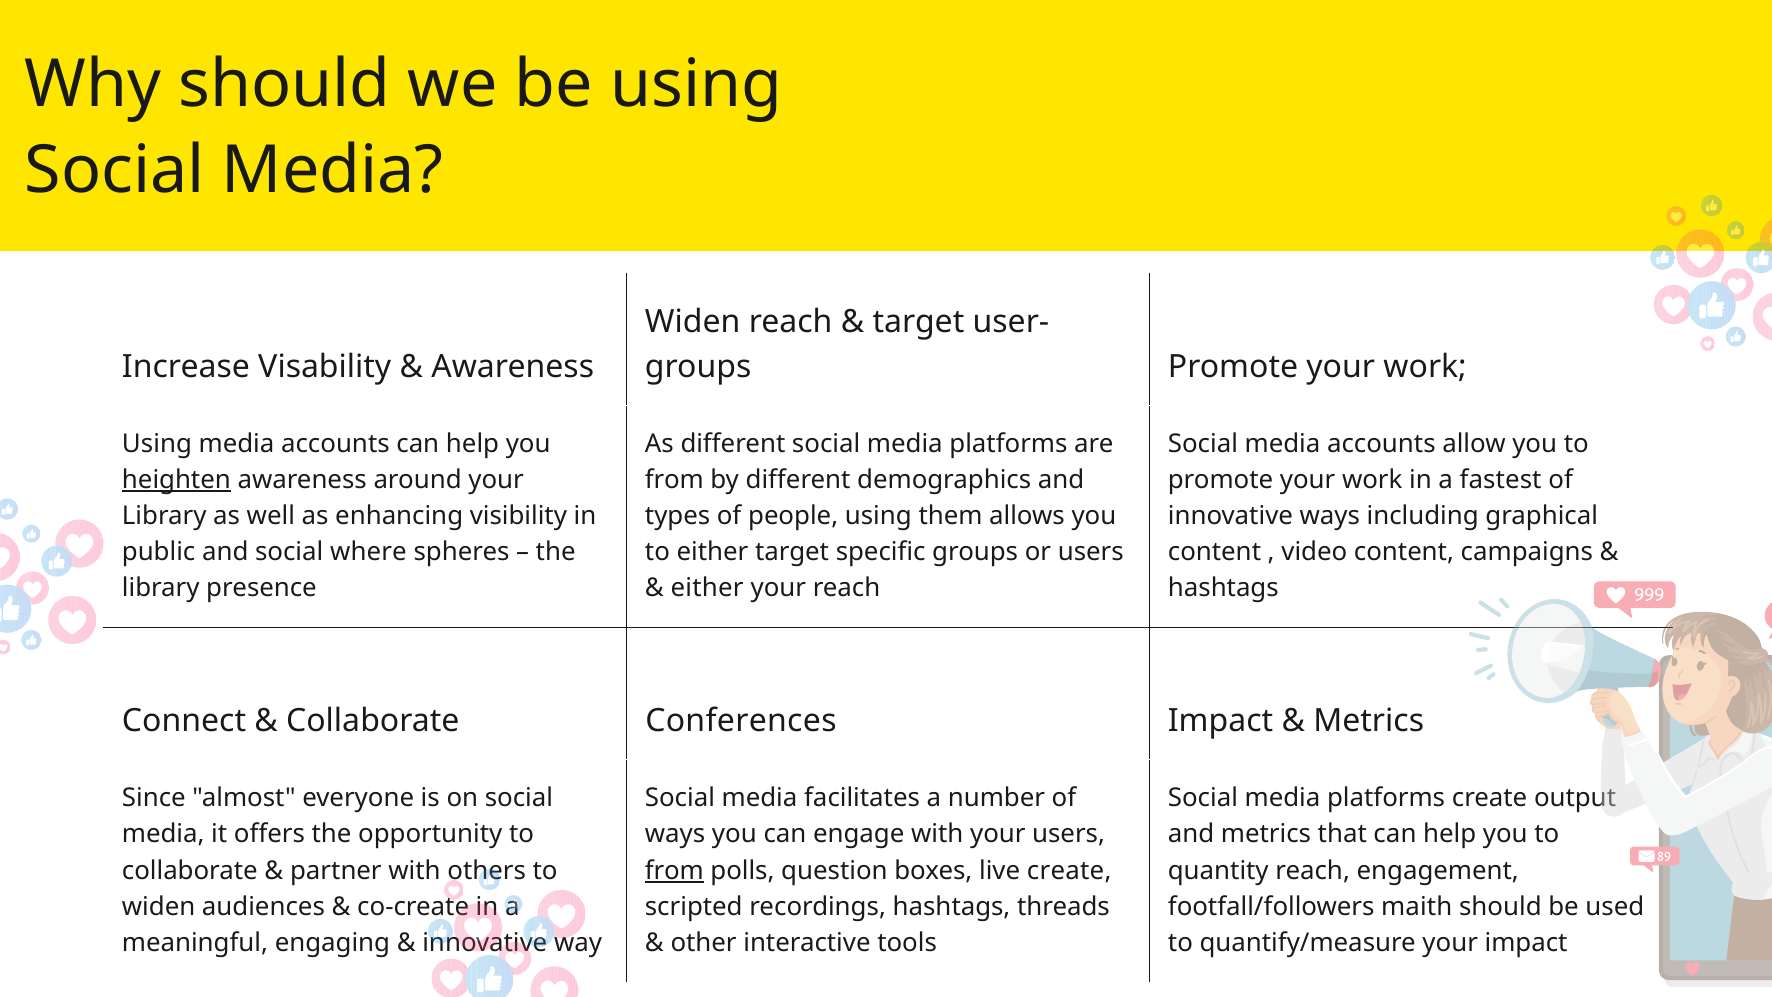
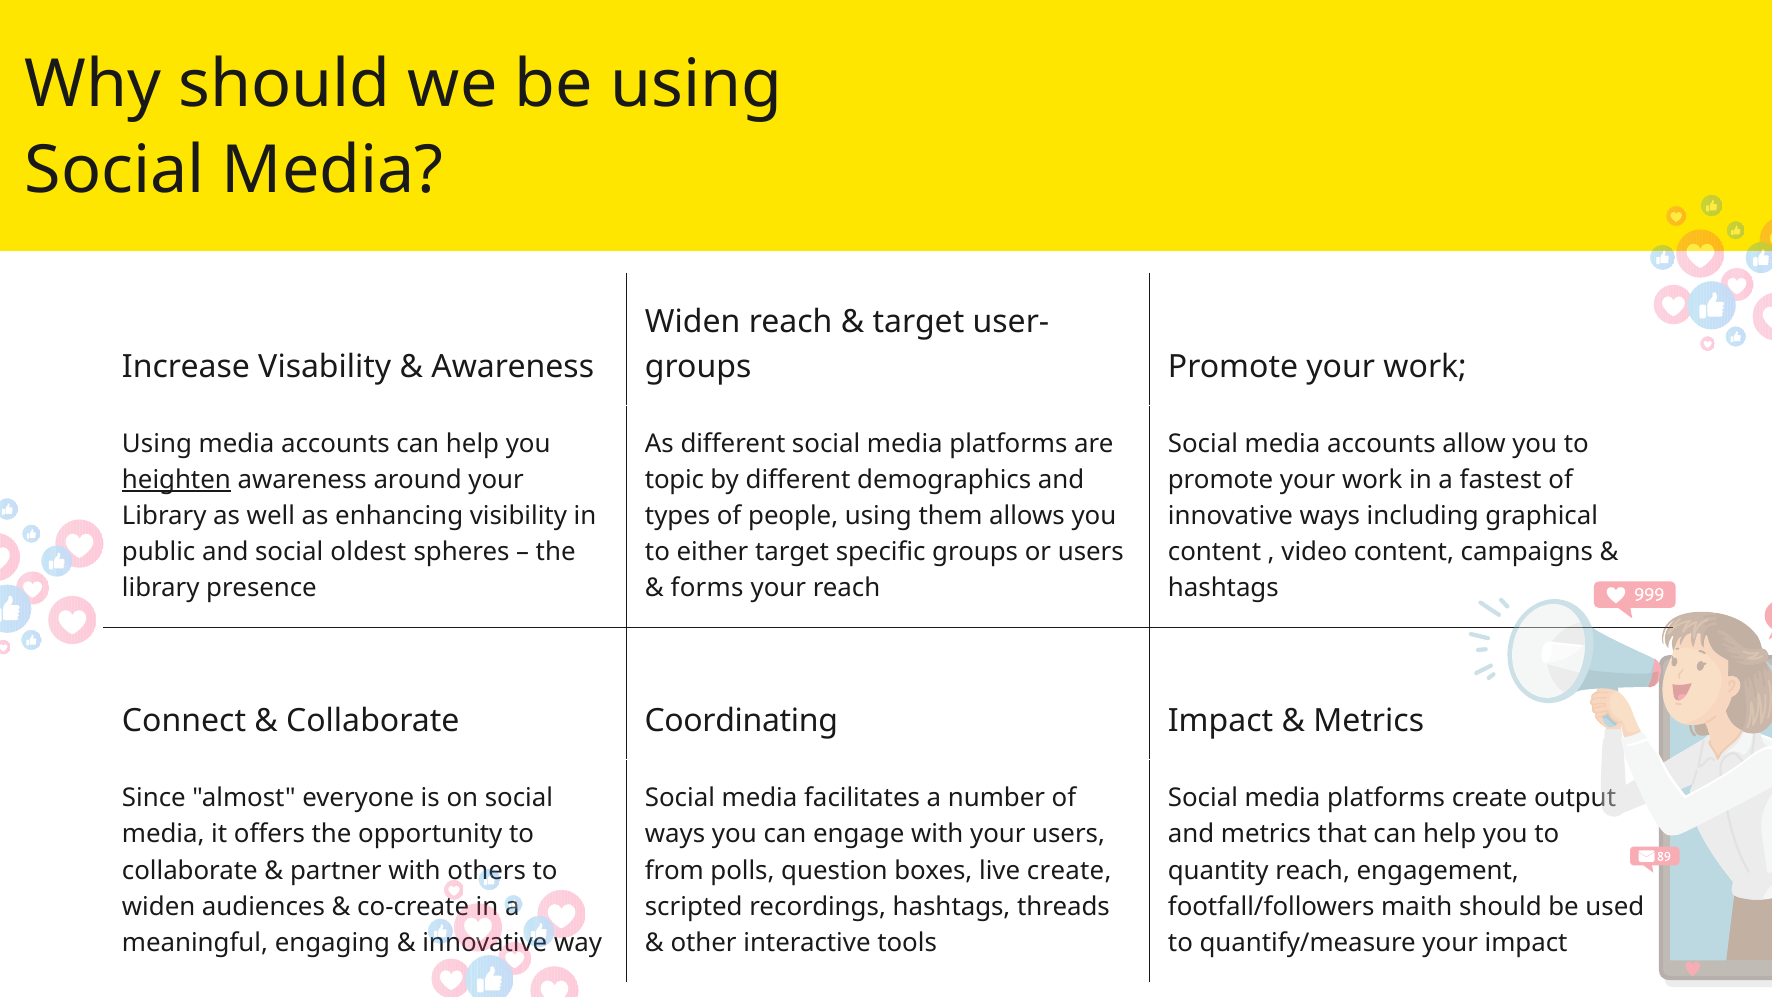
from: from -> topic (674, 480)
where: where -> oldest (368, 552)
either: either -> forms (707, 588)
Conferences: Conferences -> Coordinating (741, 721)
from underline: present -> none (674, 870)
